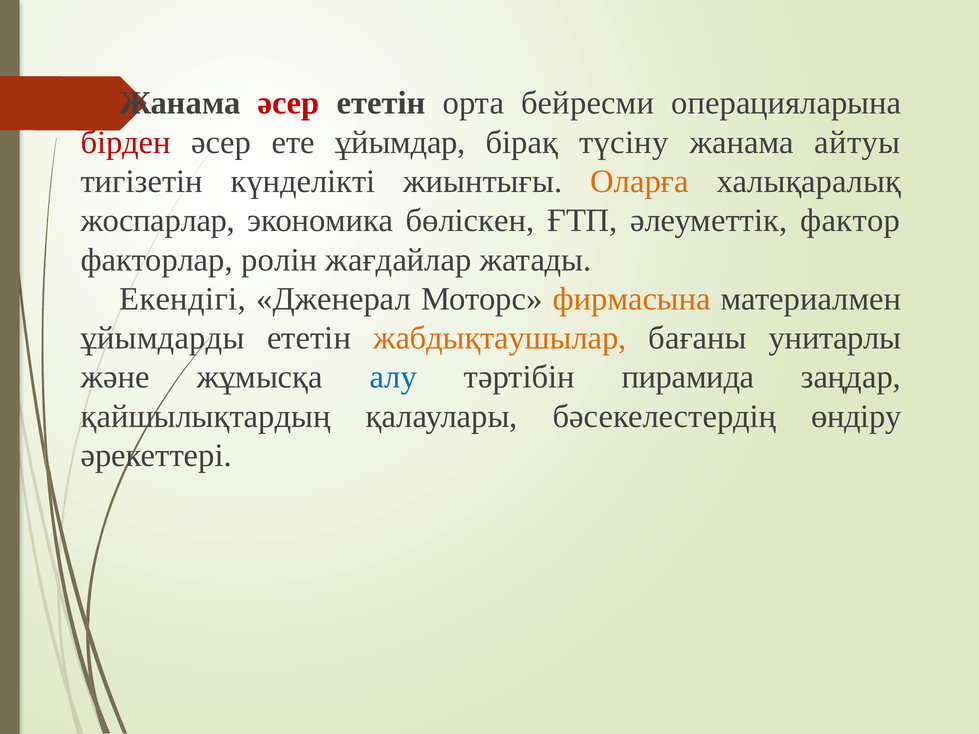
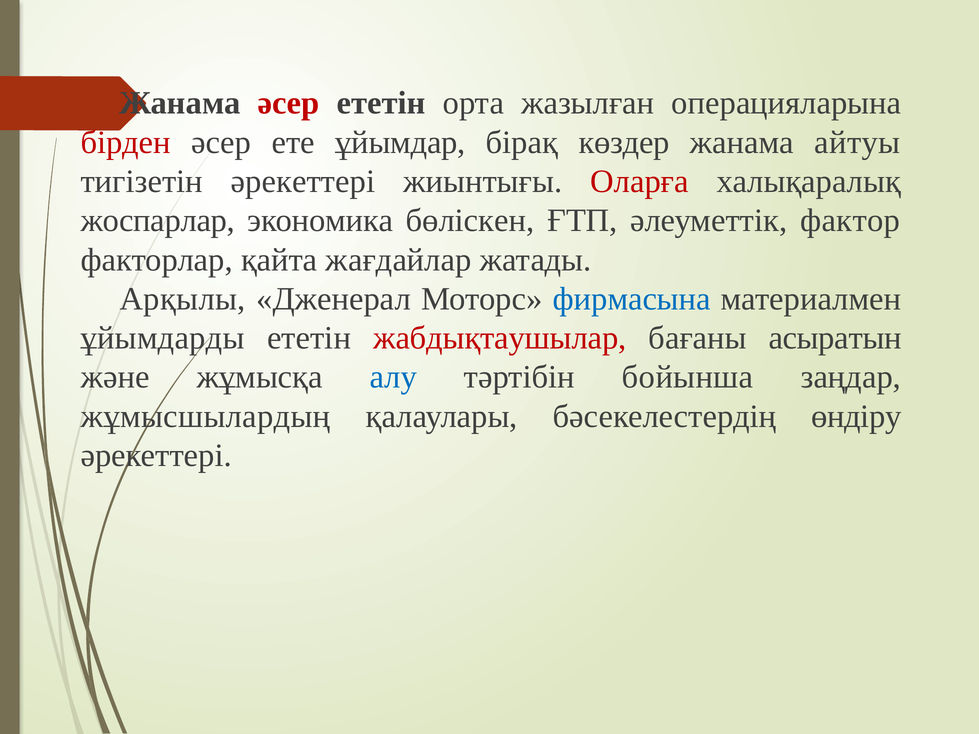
бейресми: бейресми -> жазылған (588, 103)
түсіну: түсіну -> көздер (624, 142)
тигізетін күнделікті: күнделікті -> әрекеттері (303, 182)
Оларға colour: orange -> red (640, 182)
ролін: ролін -> қайта (279, 260)
Екендігі: Екендігі -> Арқылы (183, 299)
фирмасына colour: orange -> blue (632, 299)
жабдықтаушылар colour: orange -> red (500, 338)
унитарлы: унитарлы -> асыратын (835, 338)
пирамида: пирамида -> бойынша (688, 377)
қайшылықтардың: қайшылықтардың -> жұмысшылардың (206, 417)
